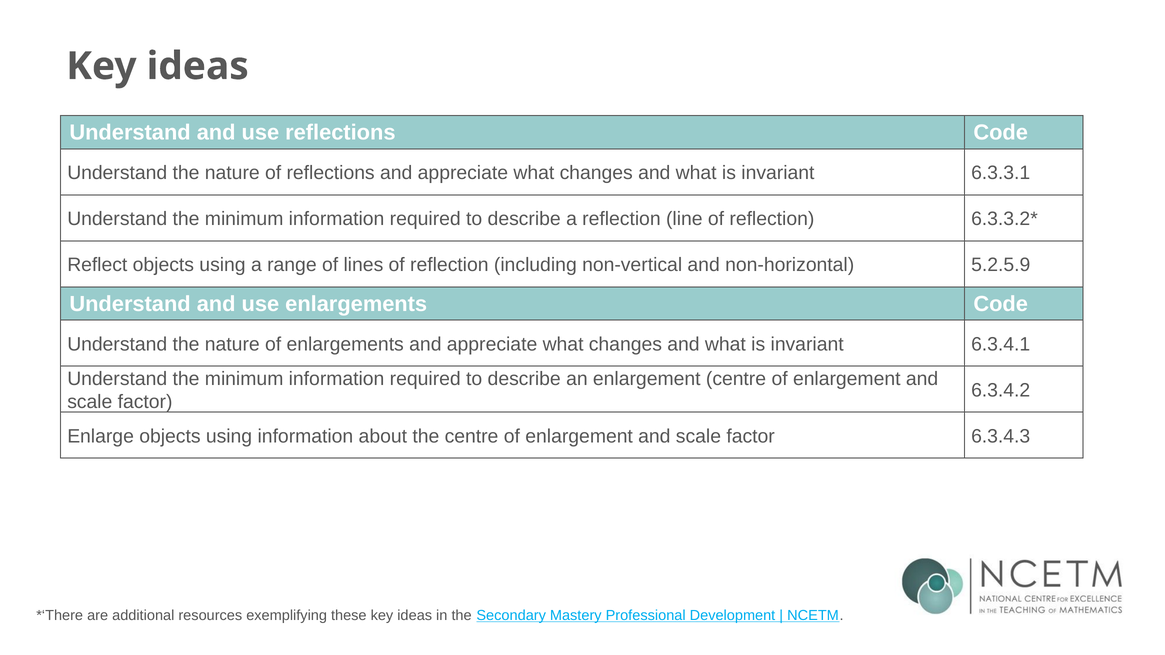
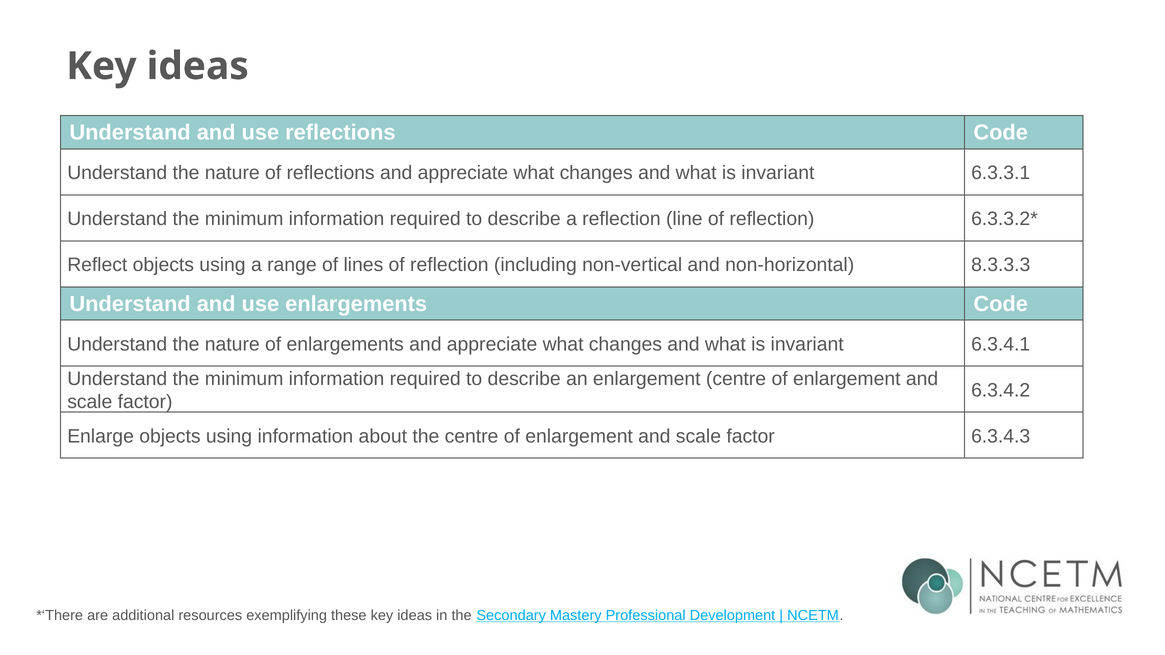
5.2.5.9: 5.2.5.9 -> 8.3.3.3 (1001, 265)
